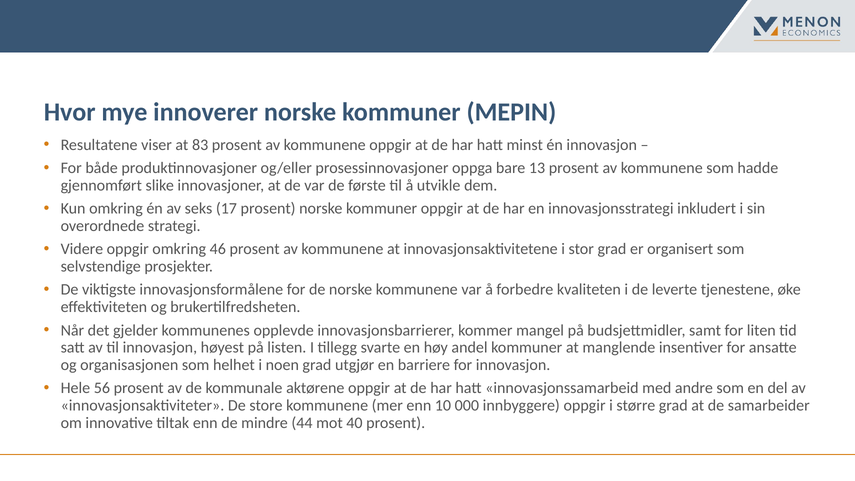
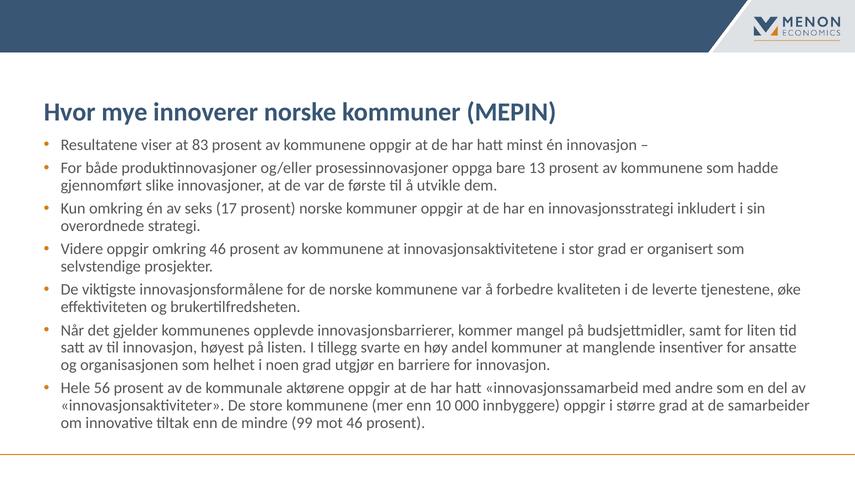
44: 44 -> 99 (302, 423)
mot 40: 40 -> 46 (354, 423)
